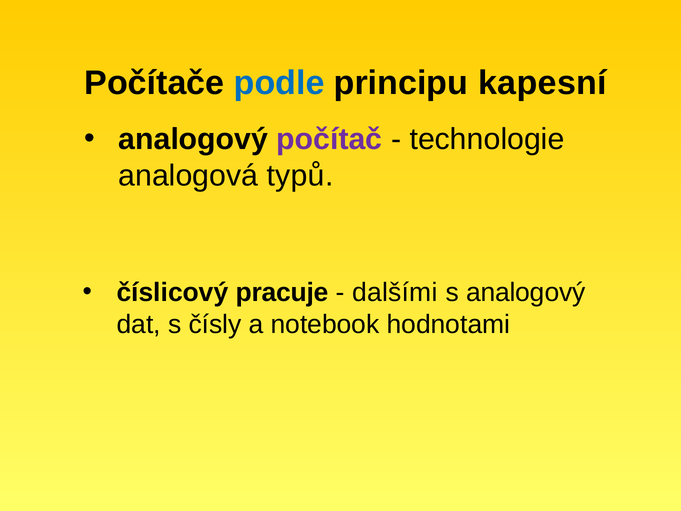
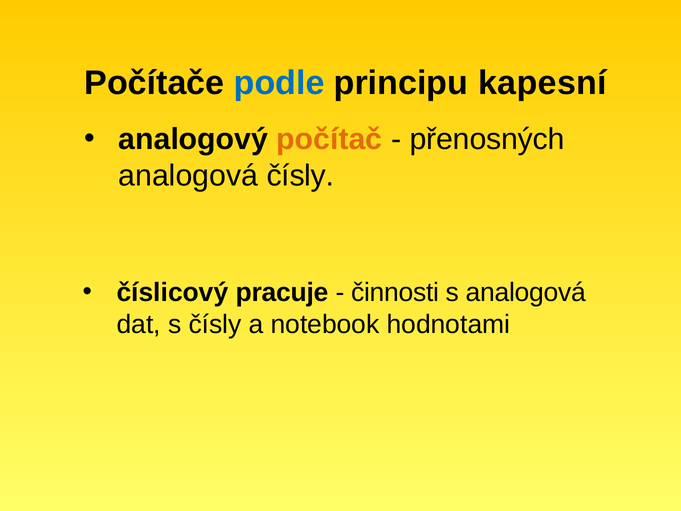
počítač colour: purple -> orange (329, 139)
technologie: technologie -> přenosných (487, 139)
analogová typů: typů -> čísly (300, 176)
dalšími: dalšími -> činnosti (395, 293)
s analogový: analogový -> analogová (526, 293)
